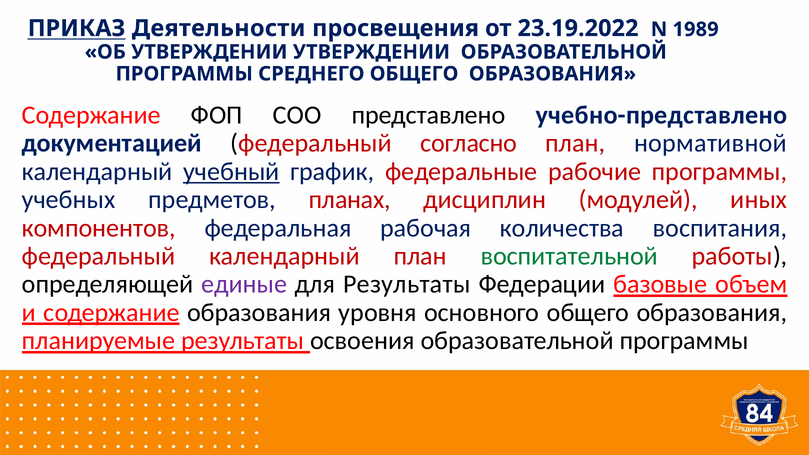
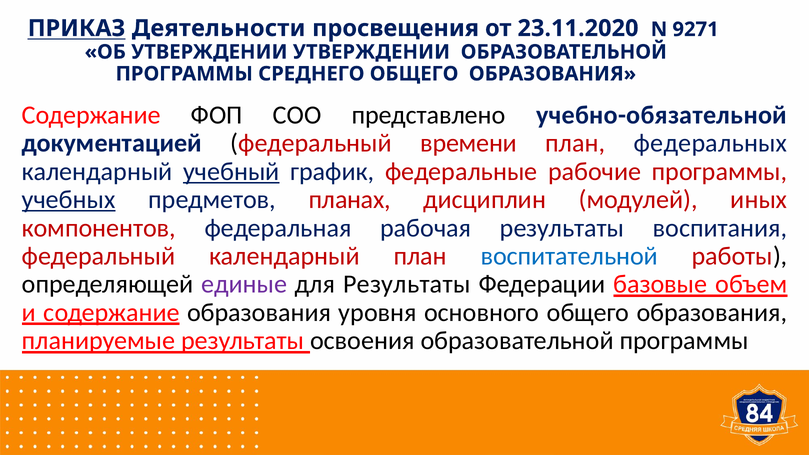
23.19.2022: 23.19.2022 -> 23.11.2020 (578, 28)
1989: 1989 -> 9271 (696, 29)
учебно-представлено: учебно-представлено -> учебно-обязательной (661, 115)
согласно: согласно -> времени (469, 143)
нормативной: нормативной -> федеральных (711, 143)
учебных underline: none -> present (69, 200)
рабочая количества: количества -> результаты (562, 228)
воспитательной colour: green -> blue (569, 256)
